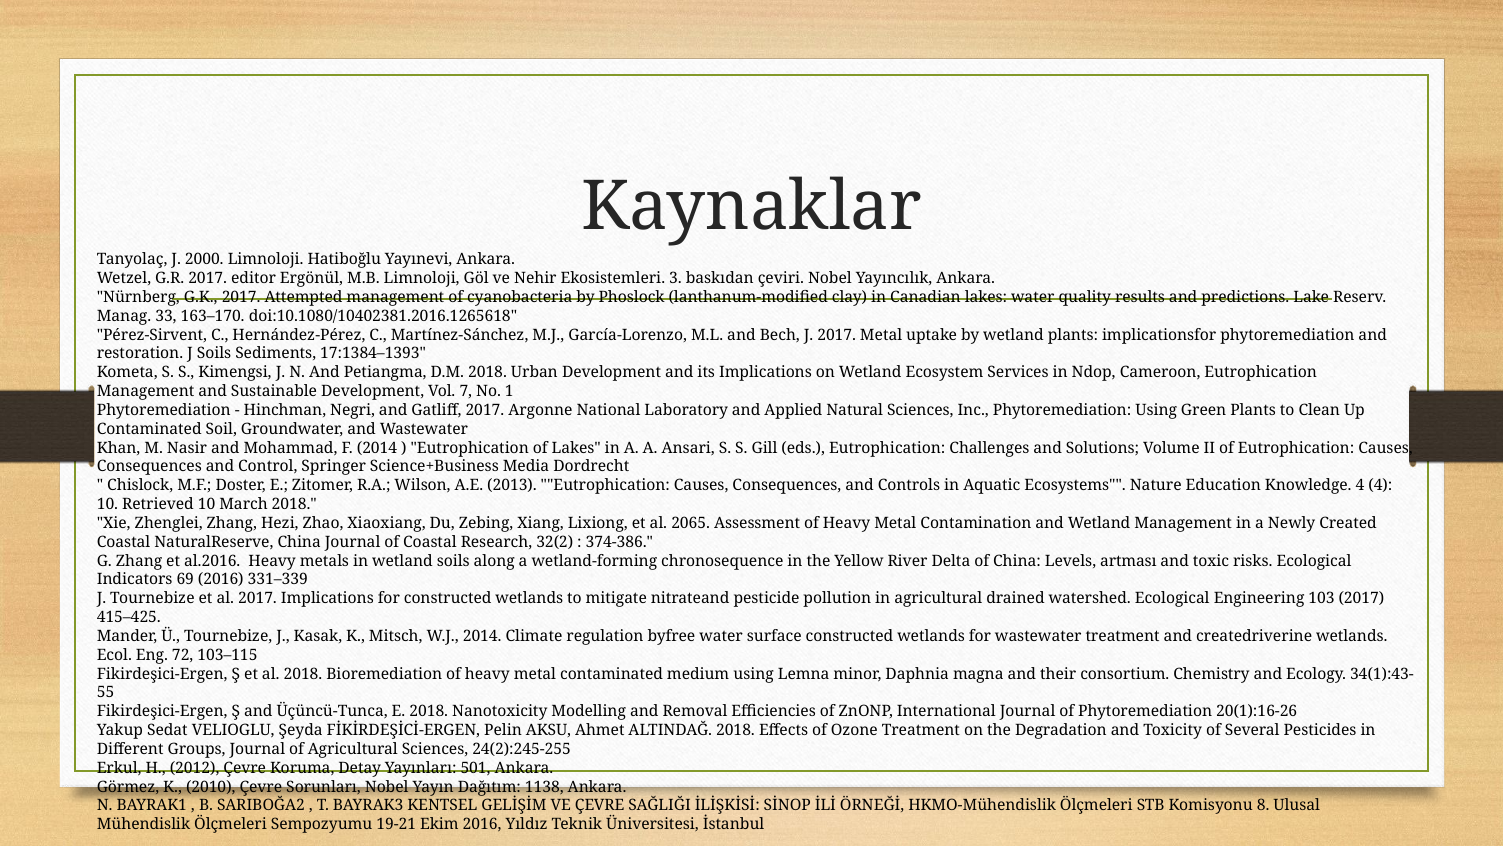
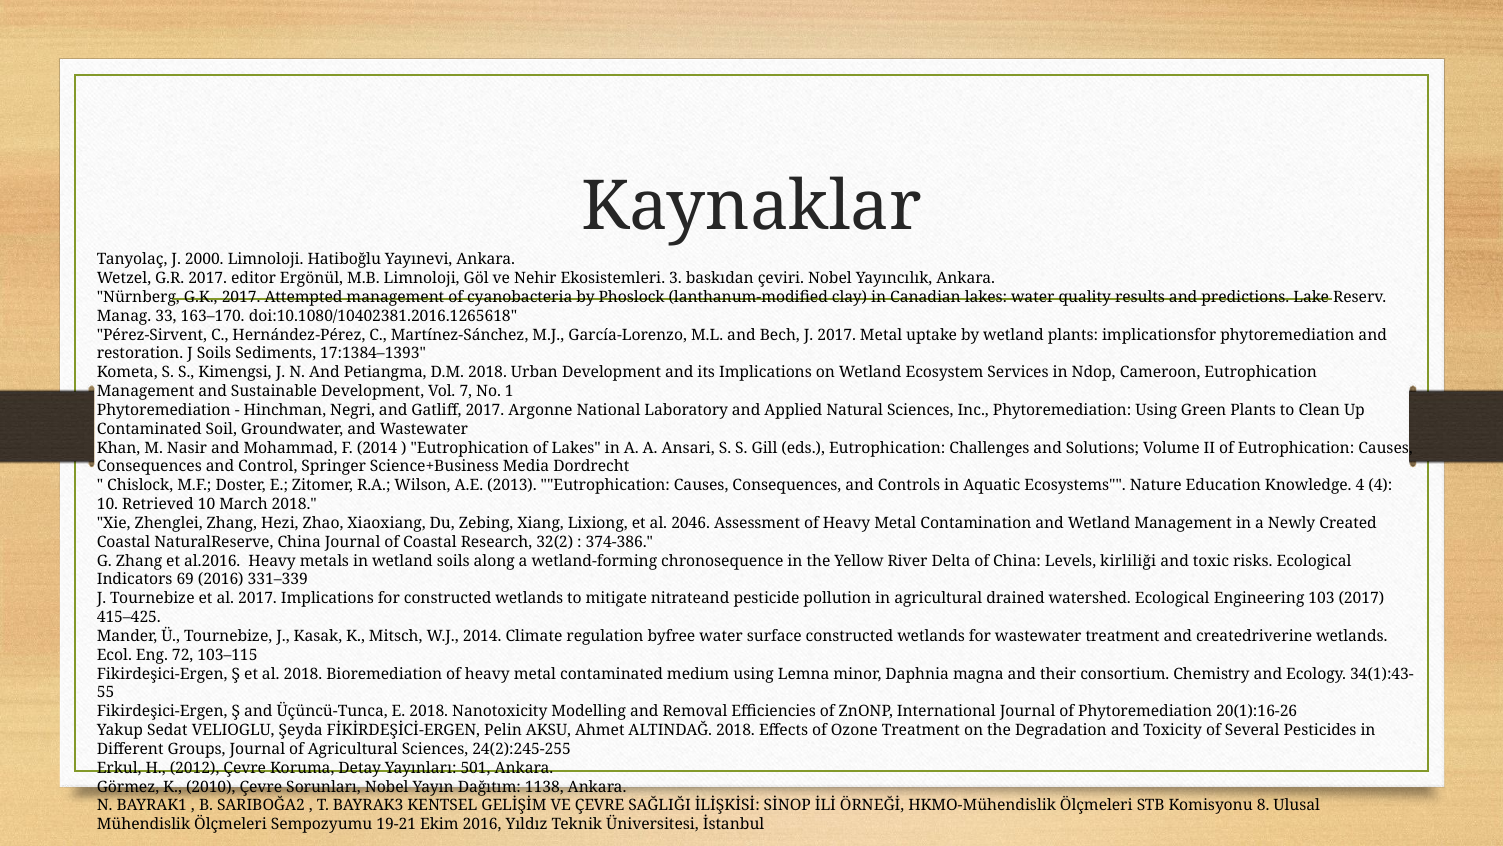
2065: 2065 -> 2046 (691, 523)
artması: artması -> kirliliği (1128, 561)
